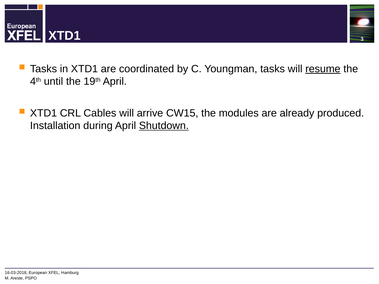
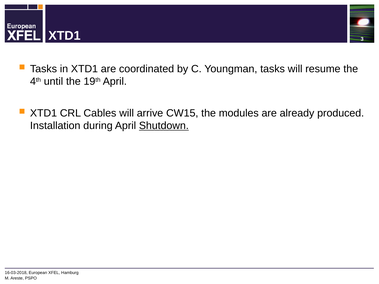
resume underline: present -> none (323, 69)
